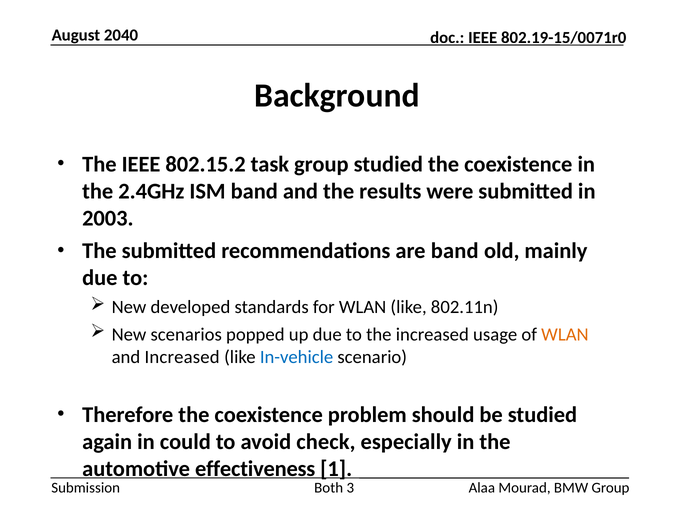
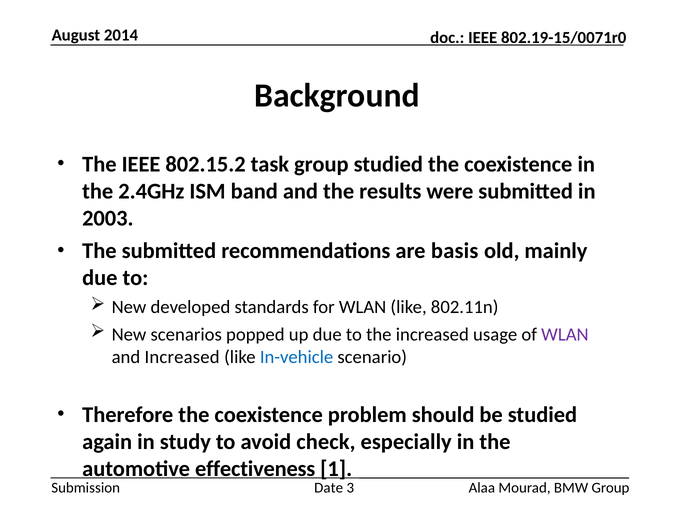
2040: 2040 -> 2014 (121, 35)
are band: band -> basis (455, 251)
WLAN colour: orange -> purple (565, 334)
could: could -> study (185, 441)
Both: Both -> Date (329, 487)
